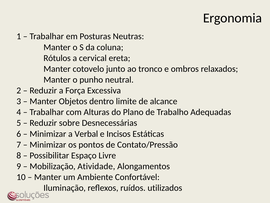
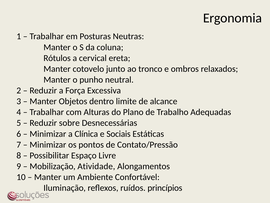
Verbal: Verbal -> Clínica (86, 134)
Incisos: Incisos -> Sociais (119, 134)
utilizados: utilizados -> princípios (165, 188)
